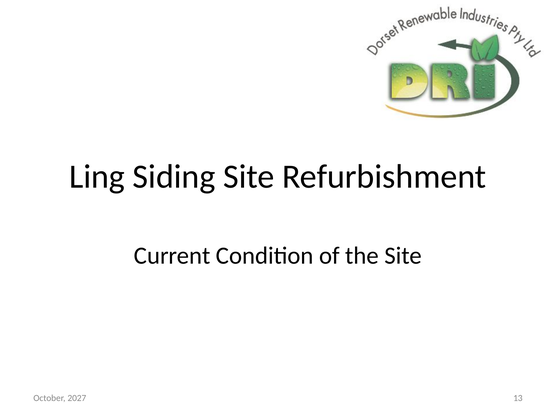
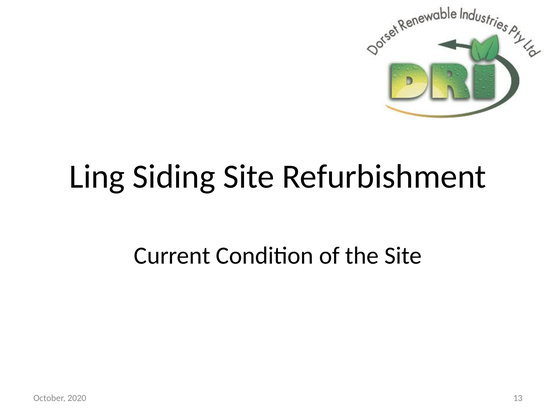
2027: 2027 -> 2020 (77, 398)
